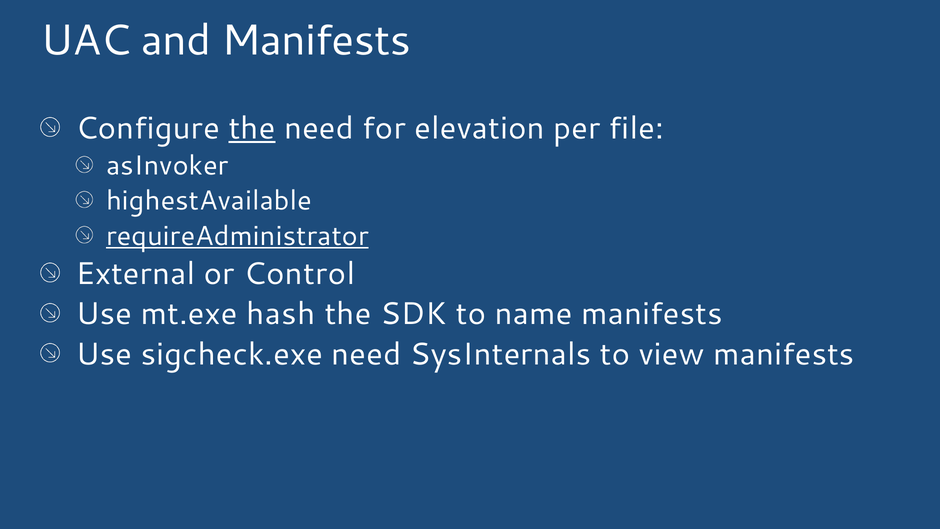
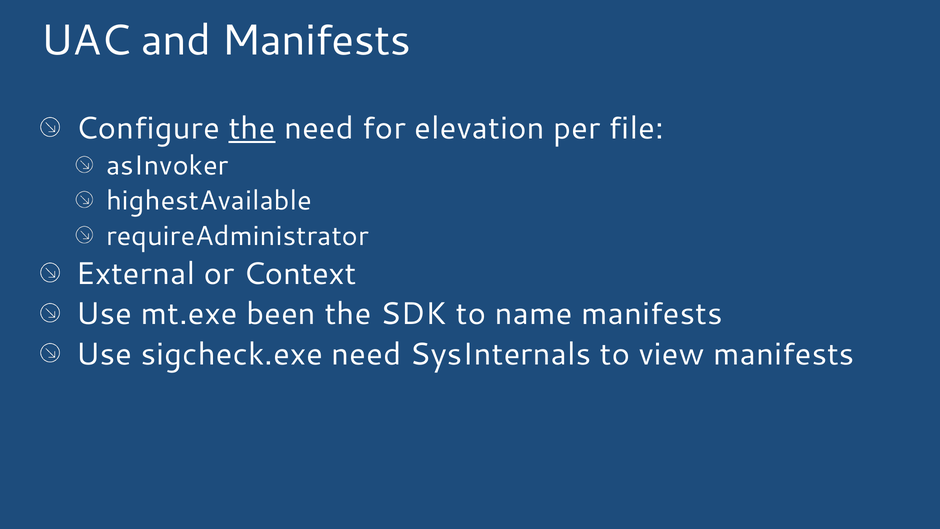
requireAdministrator underline: present -> none (237, 236)
Control: Control -> Context (300, 274)
hash: hash -> been (281, 314)
